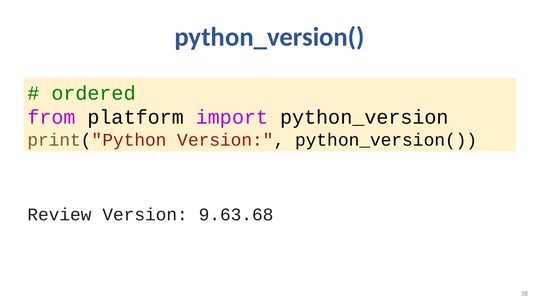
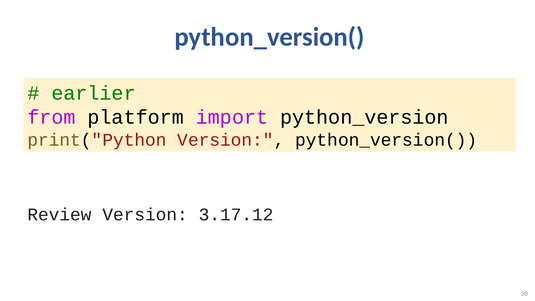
ordered: ordered -> earlier (94, 93)
9.63.68: 9.63.68 -> 3.17.12 (236, 215)
